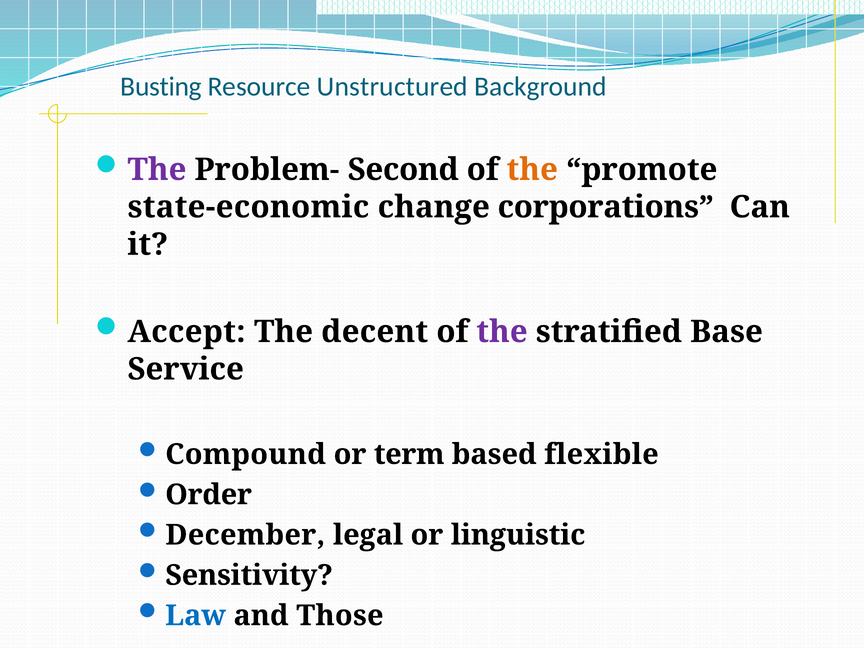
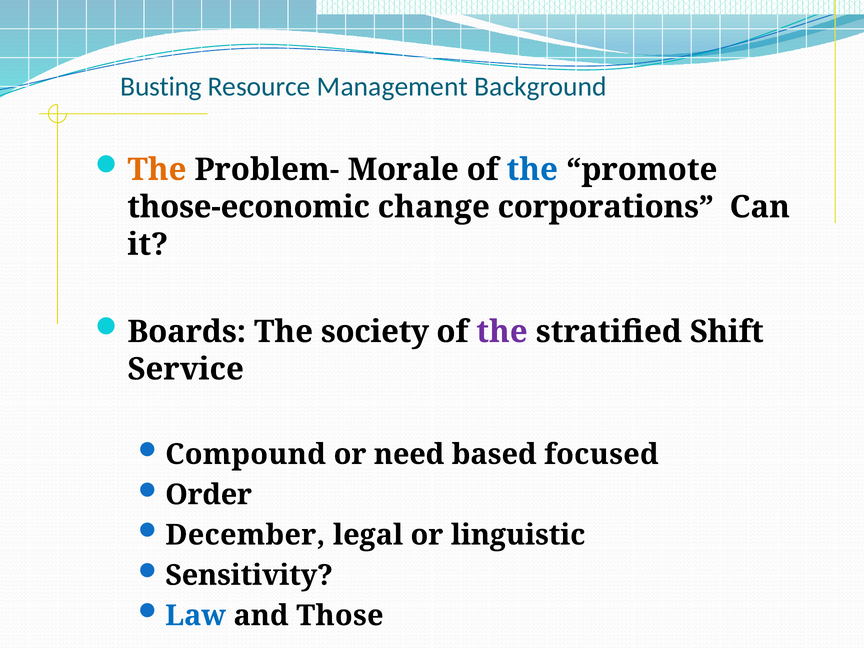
Unstructured: Unstructured -> Management (392, 87)
The colour: purple -> orange (157, 170)
Second: Second -> Morale (403, 170)
the colour: orange -> blue (532, 170)
state-economic: state-economic -> those-economic (249, 207)
Accept: Accept -> Boards (187, 332)
decent: decent -> society (375, 332)
Base: Base -> Shift (727, 332)
term: term -> need (409, 454)
flexible: flexible -> focused (601, 454)
